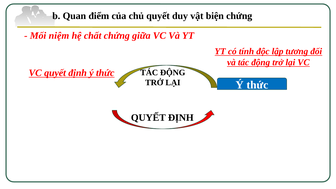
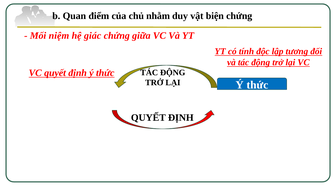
chủ quyết: quyết -> nhằm (158, 16)
chất: chất -> giác (93, 36)
